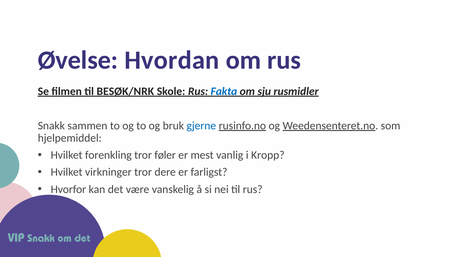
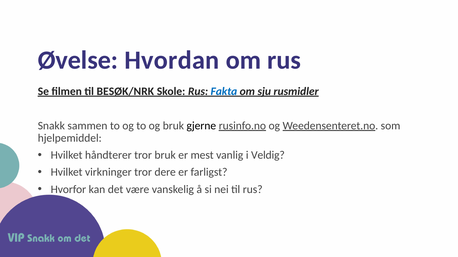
gjerne colour: blue -> black (201, 126)
forenkling: forenkling -> håndterer (108, 155)
tror føler: føler -> bruk (165, 155)
Kropp: Kropp -> Veldig (268, 155)
